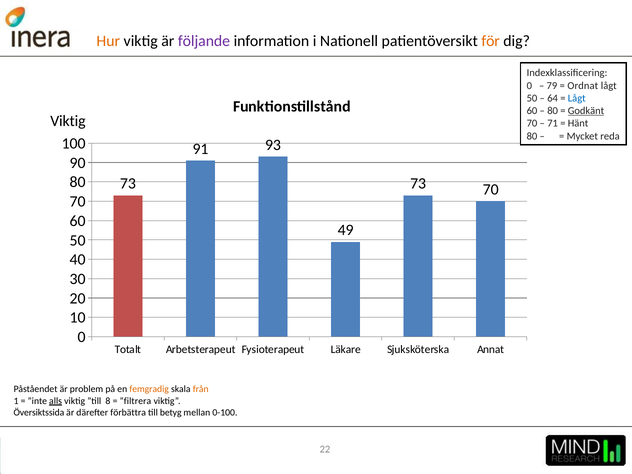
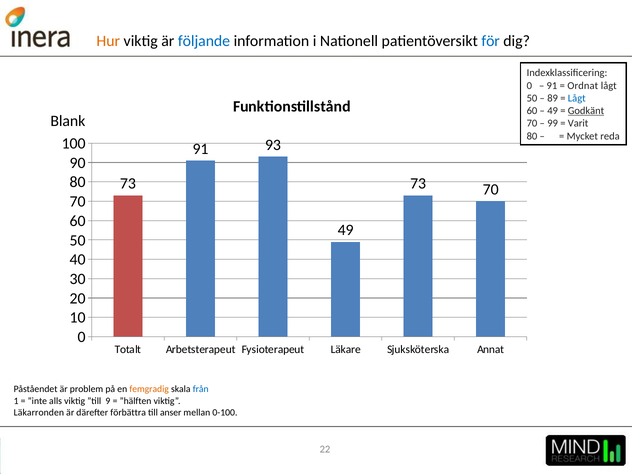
följande colour: purple -> blue (204, 41)
för colour: orange -> blue (491, 41)
79: 79 -> 91 (552, 86)
64: 64 -> 89 (553, 98)
80: 80 -> 49 (553, 111)
Viktig: Viktig -> Blank (68, 121)
71: 71 -> 99 (553, 123)
Hänt: Hänt -> Varit (578, 123)
från colour: orange -> blue (201, 389)
alls underline: present -> none (56, 401)
8: 8 -> 9 (108, 401)
”filtrera: ”filtrera -> ”hälften (136, 401)
Översiktssida: Översiktssida -> Läkarronden (39, 412)
betyg: betyg -> anser (171, 412)
